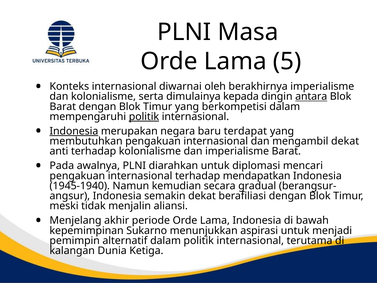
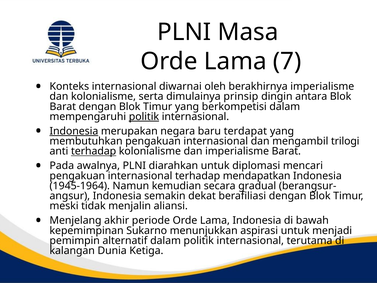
5: 5 -> 7 (287, 61)
kepada: kepada -> prinsip (241, 96)
antara underline: present -> none (311, 96)
mengambil dekat: dekat -> trilogi (345, 141)
terhadap underline: none -> present (94, 151)
1945-1940: 1945-1940 -> 1945-1964 (80, 186)
